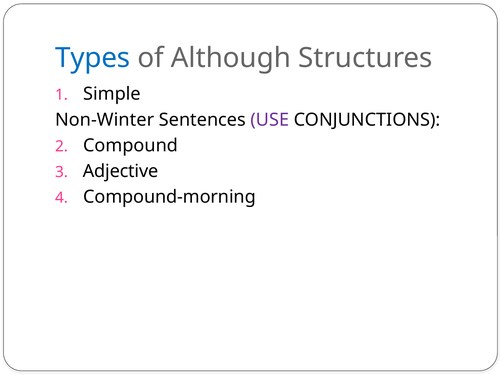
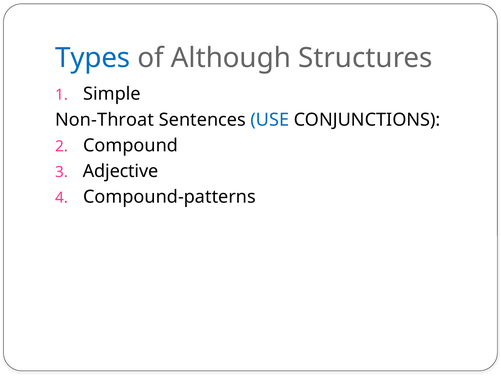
Non-Winter: Non-Winter -> Non-Throat (105, 120)
USE colour: purple -> blue (270, 120)
Compound-morning: Compound-morning -> Compound-patterns (169, 197)
